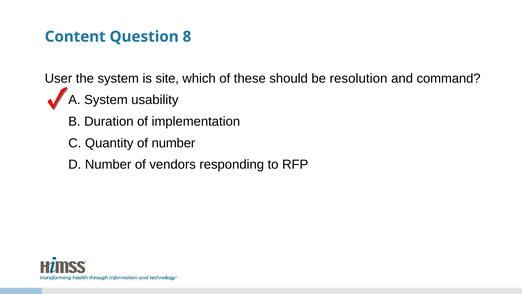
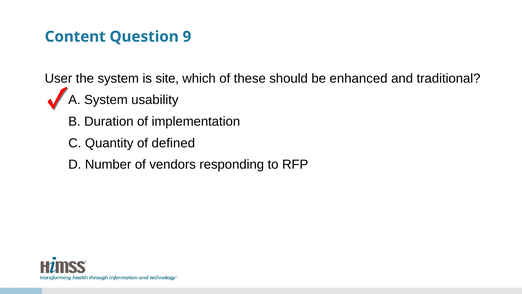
8: 8 -> 9 (187, 37)
resolution: resolution -> enhanced (359, 78)
command: command -> traditional (449, 78)
of number: number -> defined (173, 143)
